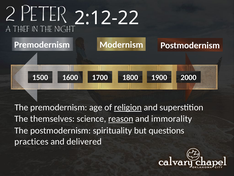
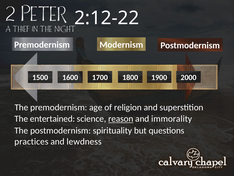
religion underline: present -> none (128, 107)
themselves: themselves -> entertained (53, 118)
delivered: delivered -> lewdness (84, 141)
